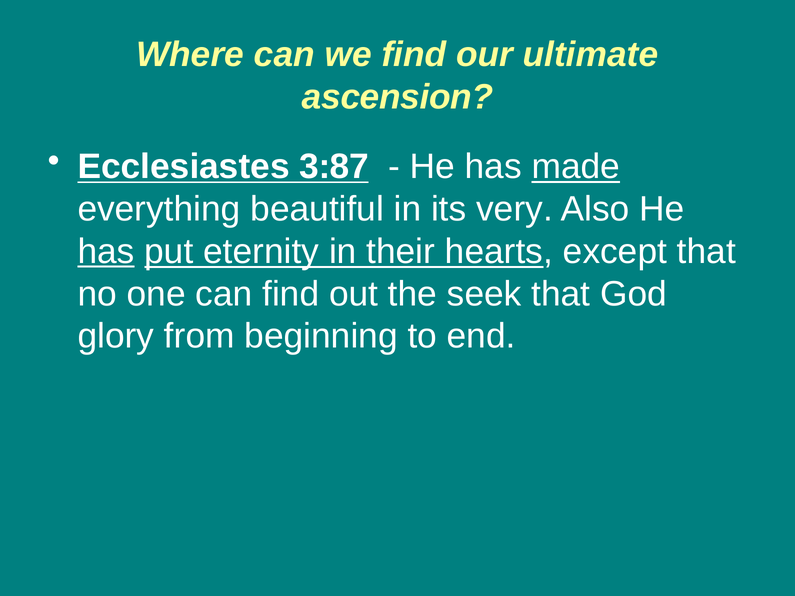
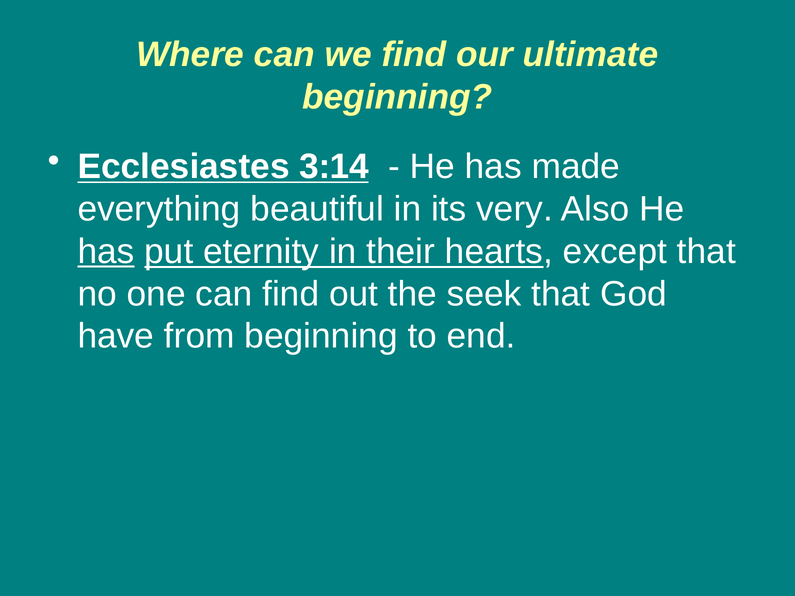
ascension: ascension -> beginning (397, 97)
3:87: 3:87 -> 3:14 (334, 167)
made underline: present -> none (576, 167)
glory: glory -> have (116, 336)
